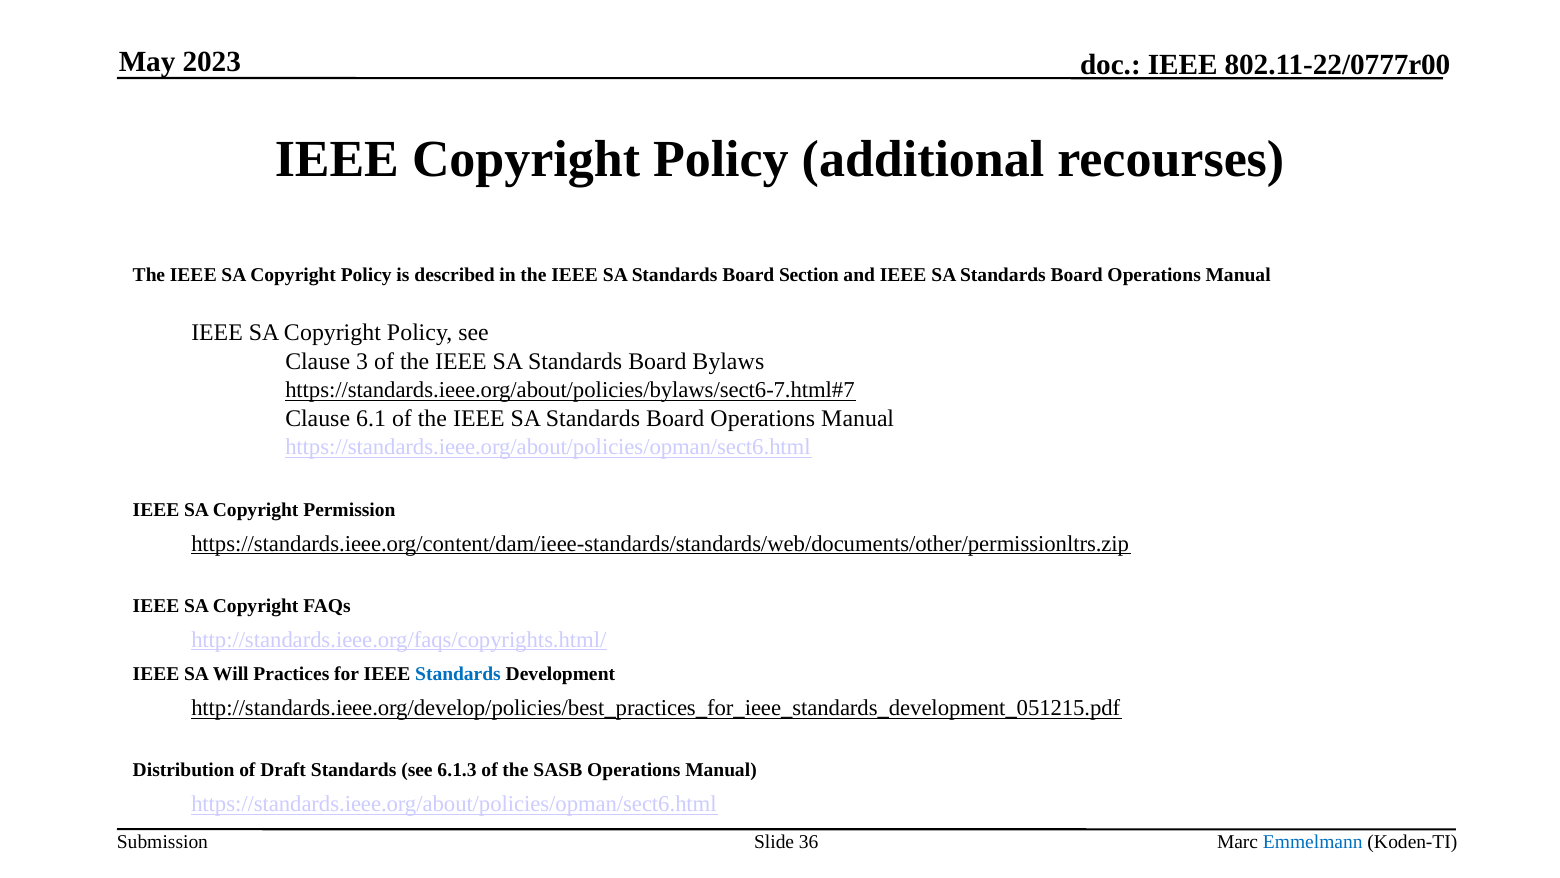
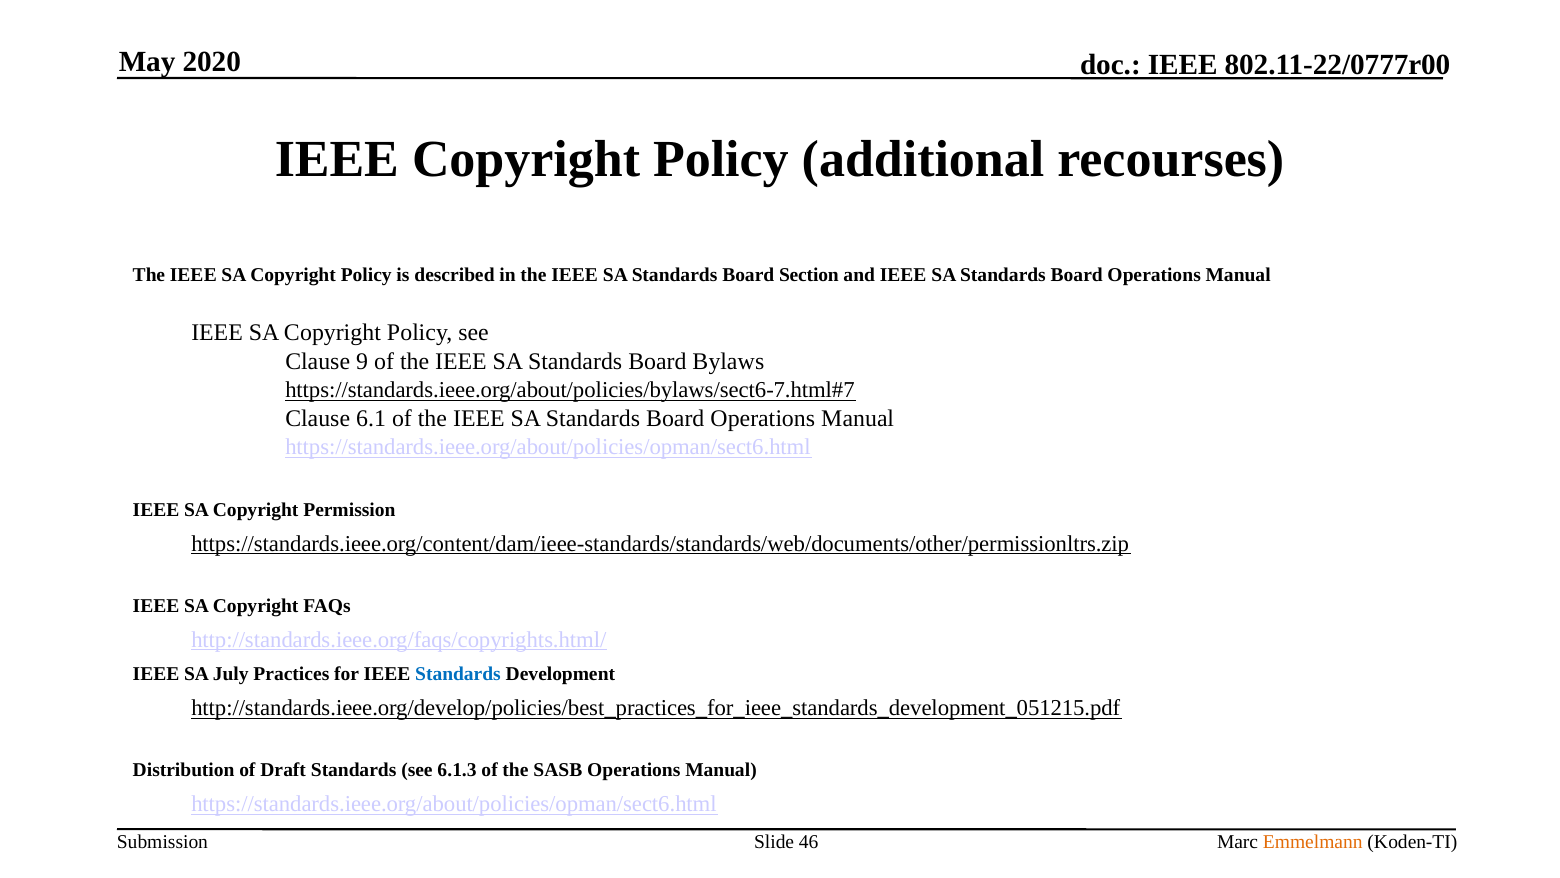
2023: 2023 -> 2020 (212, 62)
3: 3 -> 9 (362, 361)
Will: Will -> July (231, 674)
36: 36 -> 46 (809, 842)
Emmelmann colour: blue -> orange (1313, 842)
